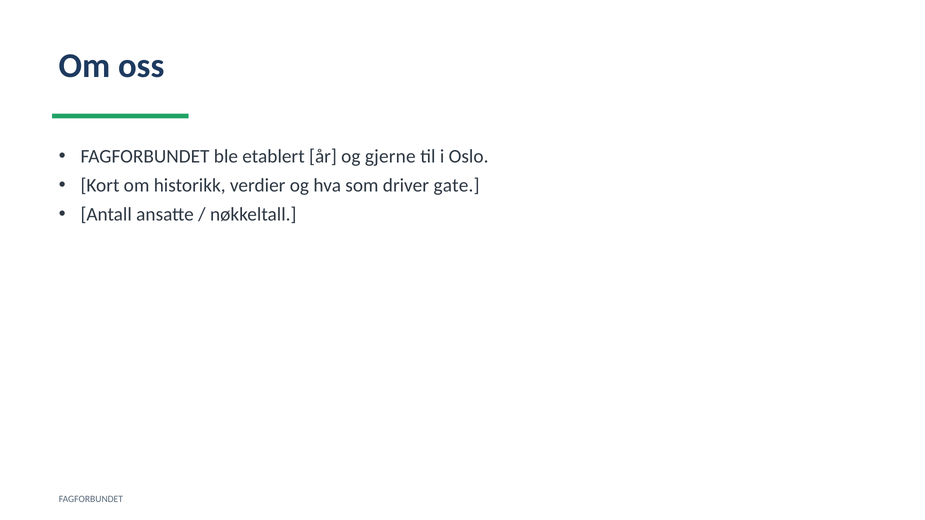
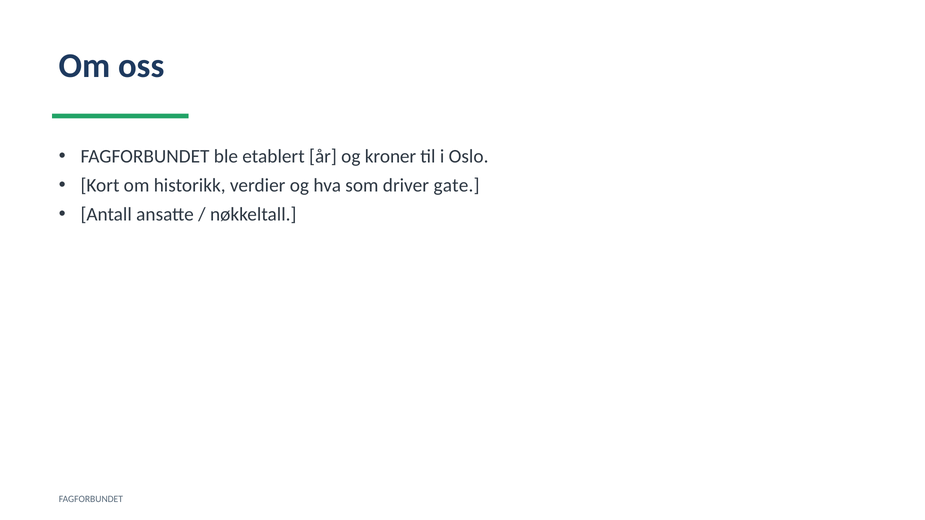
gjerne: gjerne -> kroner (390, 157)
